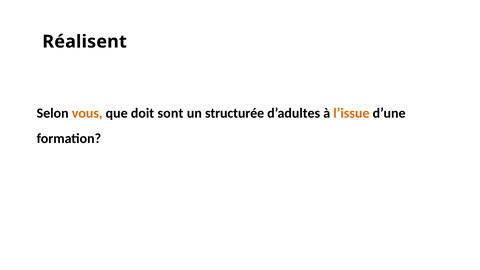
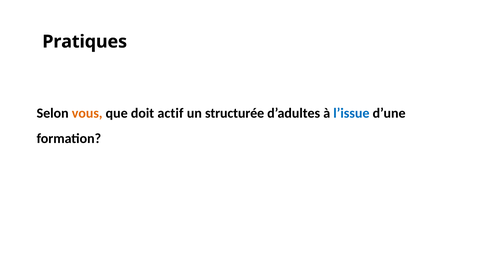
Réalisent: Réalisent -> Pratiques (85, 42)
sont: sont -> actif (170, 113)
l’issue colour: orange -> blue (351, 113)
